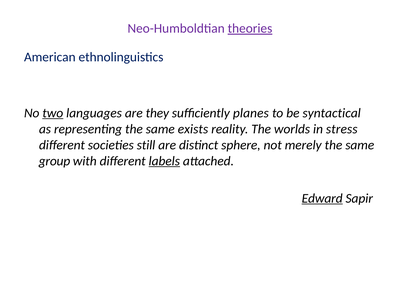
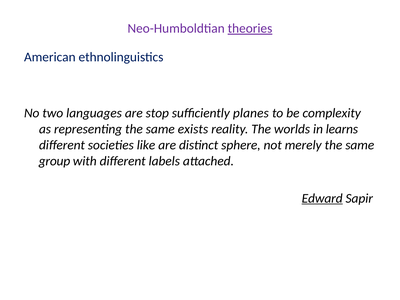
two underline: present -> none (53, 113)
they: they -> stop (157, 113)
syntactical: syntactical -> complexity (332, 113)
stress: stress -> learns (342, 129)
still: still -> like (146, 145)
labels underline: present -> none (164, 161)
